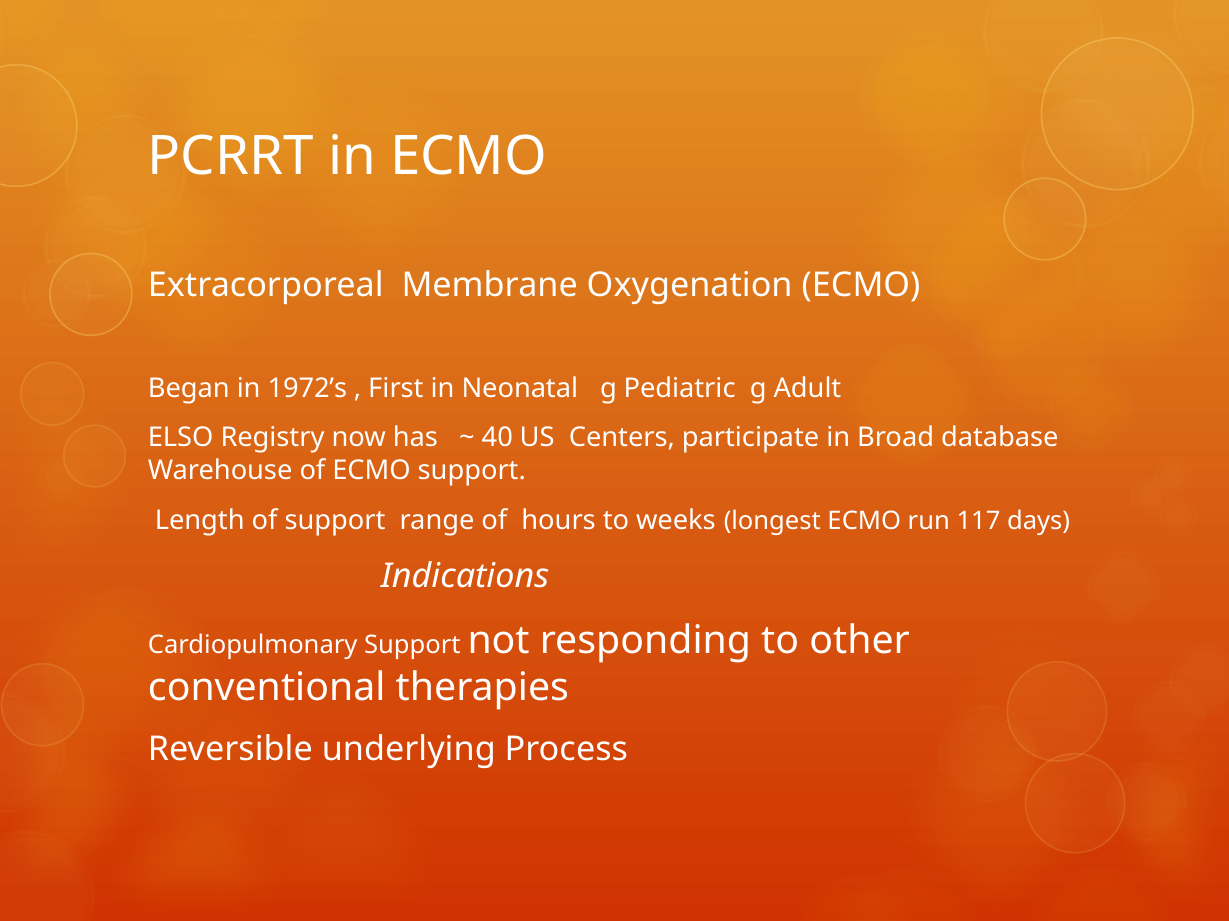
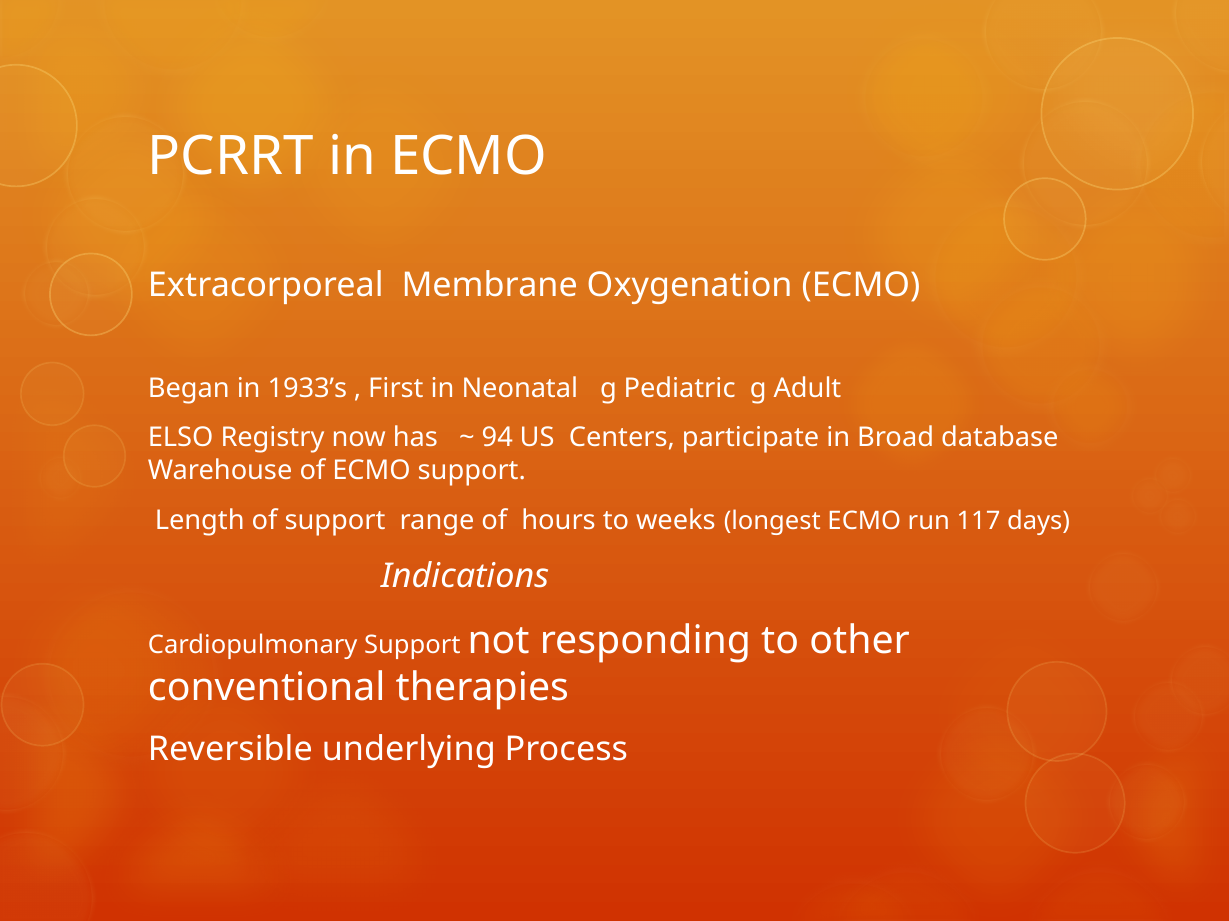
1972’s: 1972’s -> 1933’s (307, 388)
40: 40 -> 94 (497, 438)
